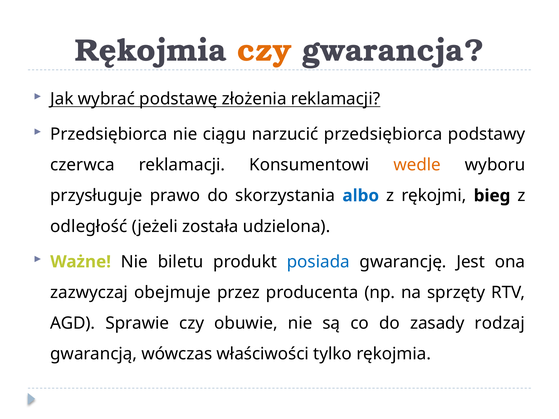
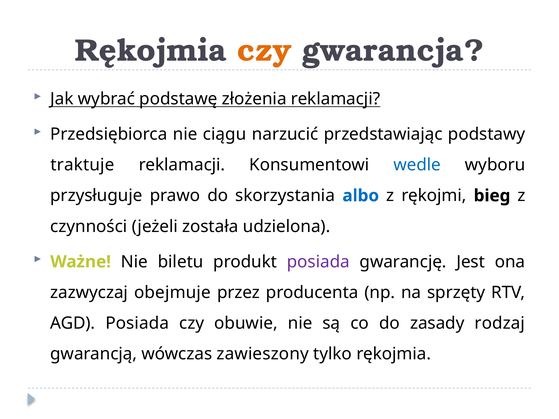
narzucić przedsiębiorca: przedsiębiorca -> przedstawiając (383, 134)
czerwca: czerwca -> traktuje (82, 165)
wedle colour: orange -> blue (417, 165)
odległość: odległość -> czynności (89, 227)
posiada colour: blue -> purple (318, 262)
AGD Sprawie: Sprawie -> Posiada (137, 323)
właściwości: właściwości -> zawieszony (263, 354)
